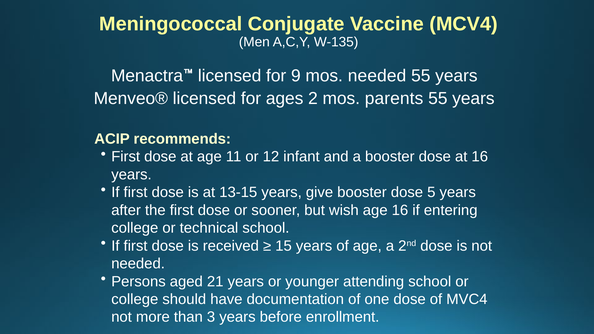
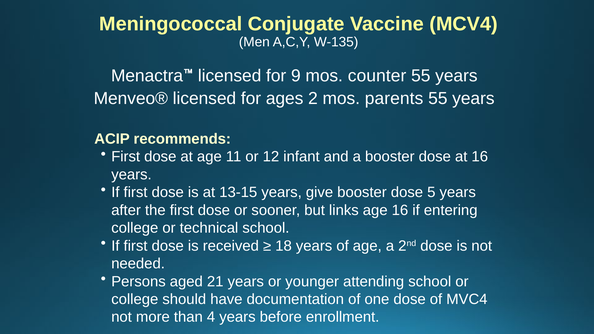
mos needed: needed -> counter (377, 76)
wish: wish -> links (344, 210)
15: 15 -> 18 (284, 246)
3: 3 -> 4 (211, 317)
